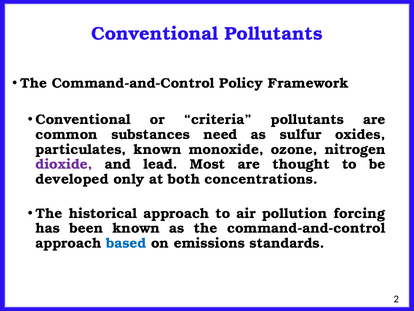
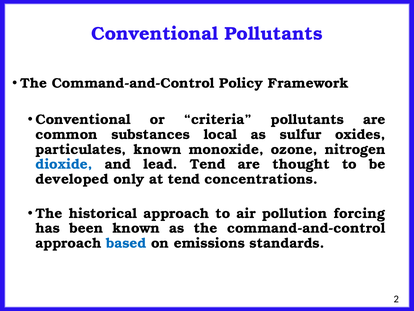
need: need -> local (221, 134)
dioxide colour: purple -> blue (64, 164)
lead Most: Most -> Tend (208, 164)
at both: both -> tend (184, 179)
